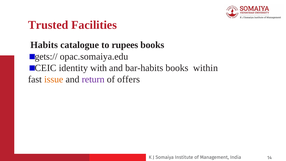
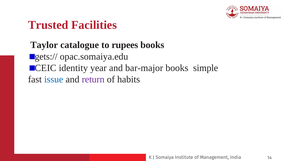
Habits: Habits -> Taylor (44, 45)
with: with -> year (98, 68)
bar-habits: bar-habits -> bar-major (144, 68)
within: within -> simple (206, 68)
issue colour: orange -> blue (54, 79)
offers: offers -> habits (129, 79)
